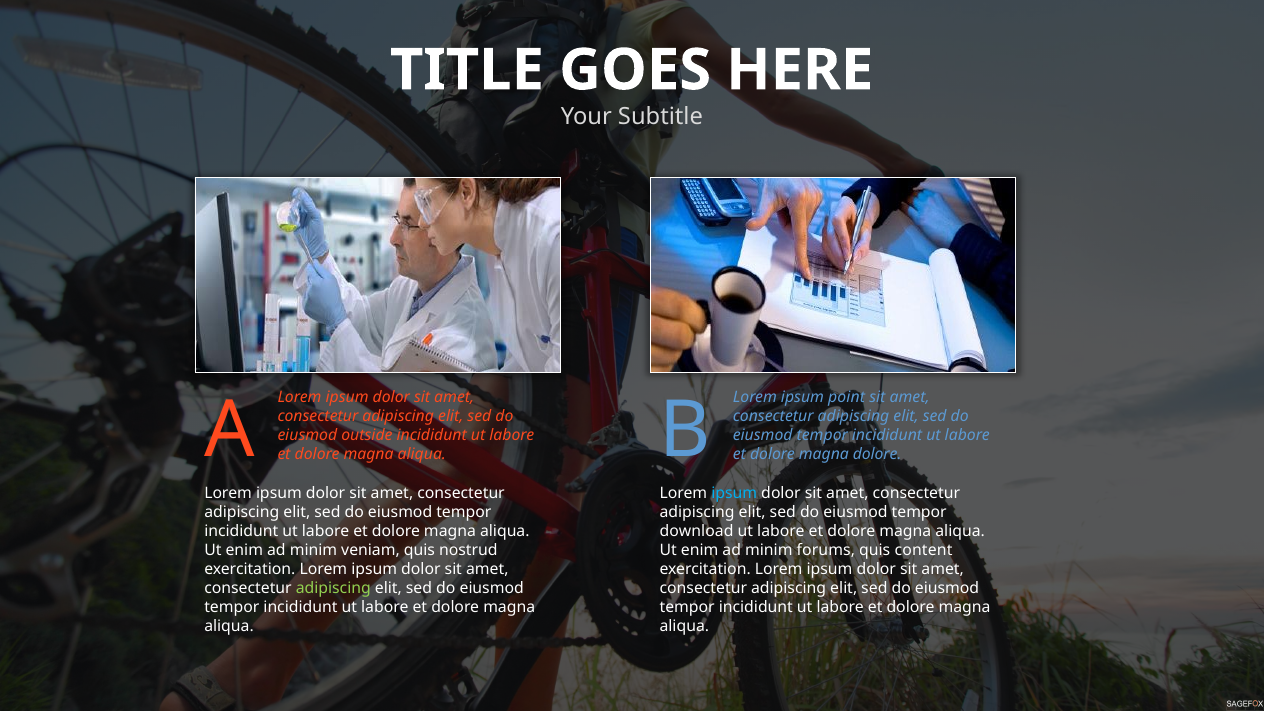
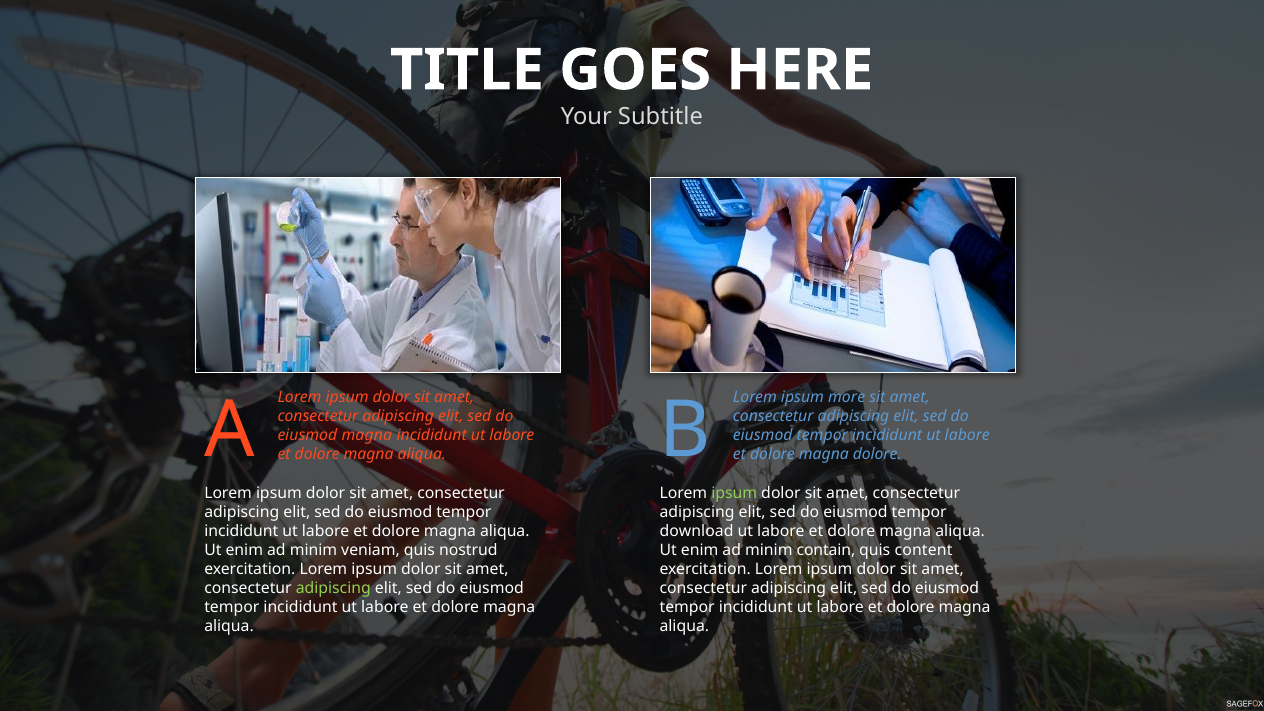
point: point -> more (847, 397)
eiusmod outside: outside -> magna (367, 435)
ipsum colour: light blue -> light green (734, 493)
forums: forums -> contain (826, 550)
